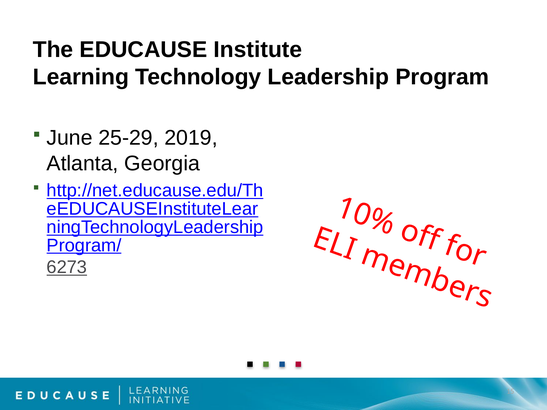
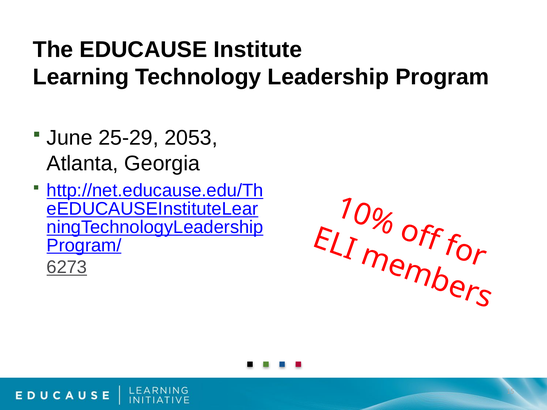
2019: 2019 -> 2053 (191, 138)
